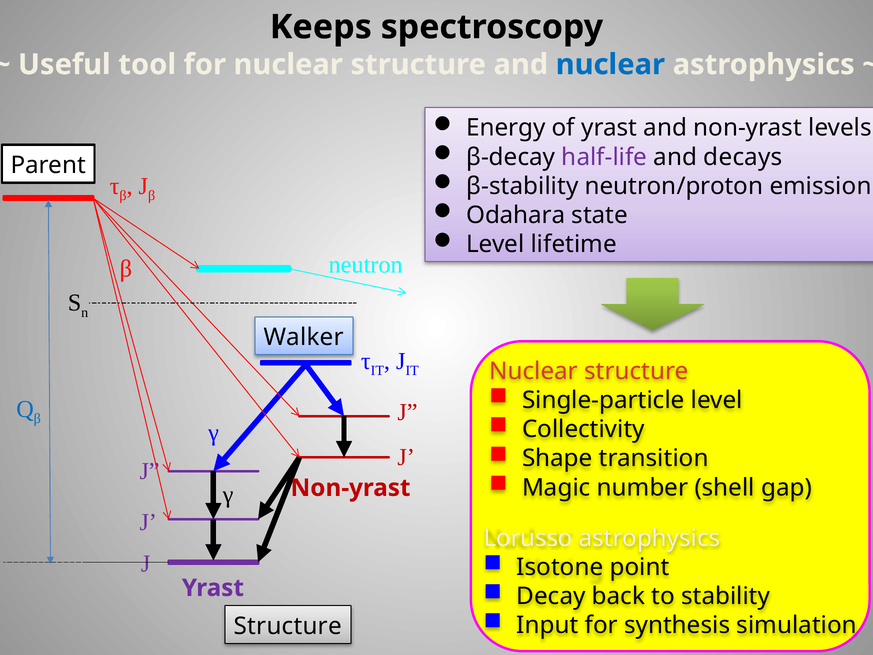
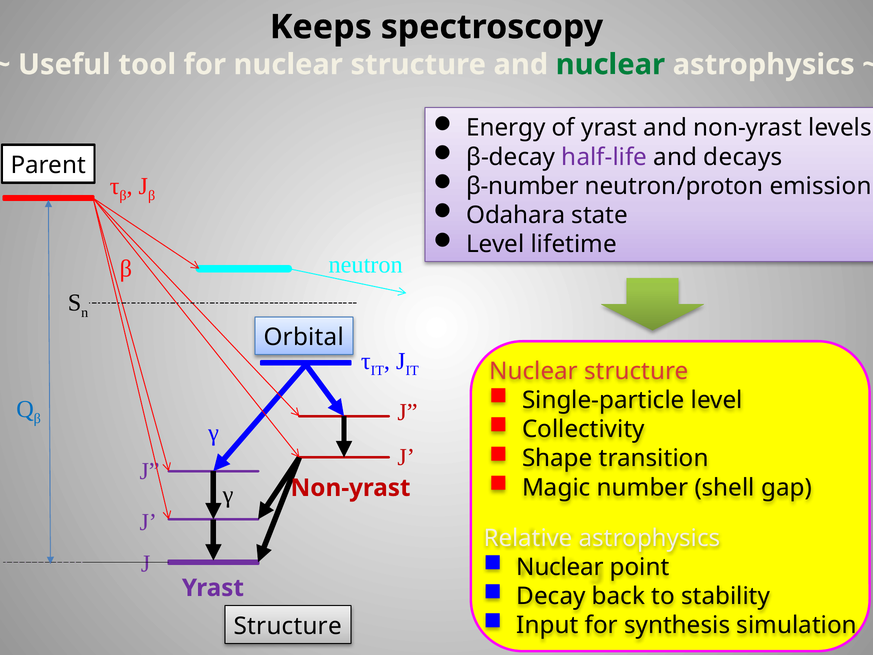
nuclear colour: blue -> green (610, 65)
β-stability: β-stability -> β-number (522, 186)
Walker: Walker -> Orbital (304, 337)
Lorusso: Lorusso -> Relative (528, 538)
Isotone: Isotone -> Nuclear (560, 567)
